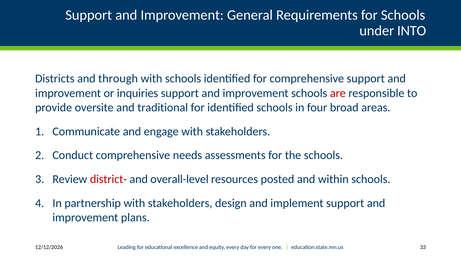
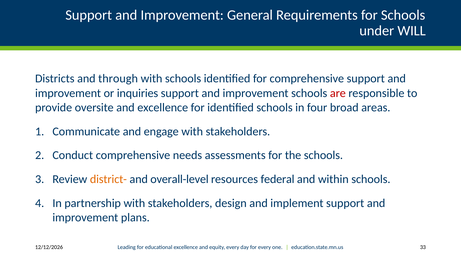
INTO: INTO -> WILL (412, 31)
and traditional: traditional -> excellence (163, 108)
district- colour: red -> orange (108, 180)
posted: posted -> federal (278, 180)
